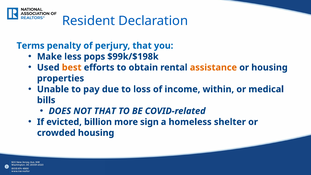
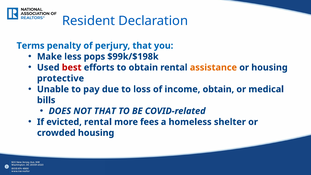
best colour: orange -> red (72, 67)
properties: properties -> protective (61, 78)
income within: within -> obtain (218, 89)
evicted billion: billion -> rental (98, 122)
sign: sign -> fees (149, 122)
